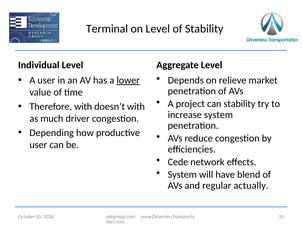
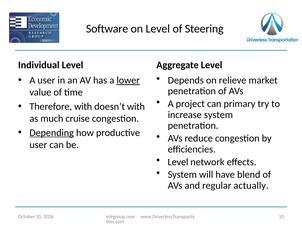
Terminal: Terminal -> Software (107, 29)
of Stability: Stability -> Steering (204, 29)
can stability: stability -> primary (240, 104)
driver: driver -> cruise (78, 118)
Depending underline: none -> present (52, 132)
Cede: Cede -> Level (178, 162)
